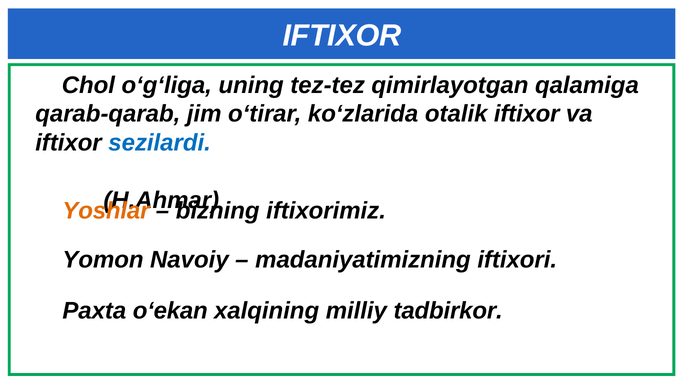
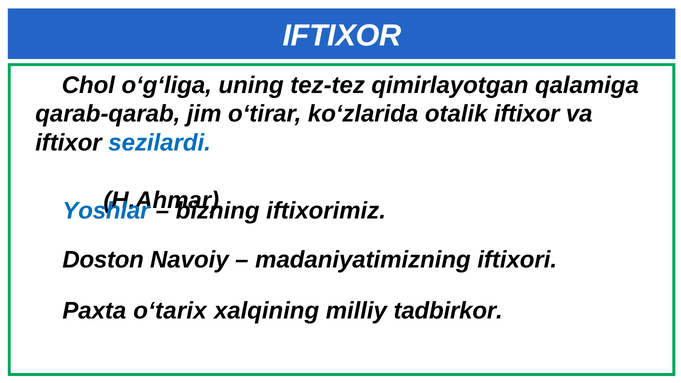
Yoshlar colour: orange -> blue (106, 211)
Yomon: Yomon -> Doston (103, 260)
o‘ekan: o‘ekan -> o‘tarix (170, 311)
